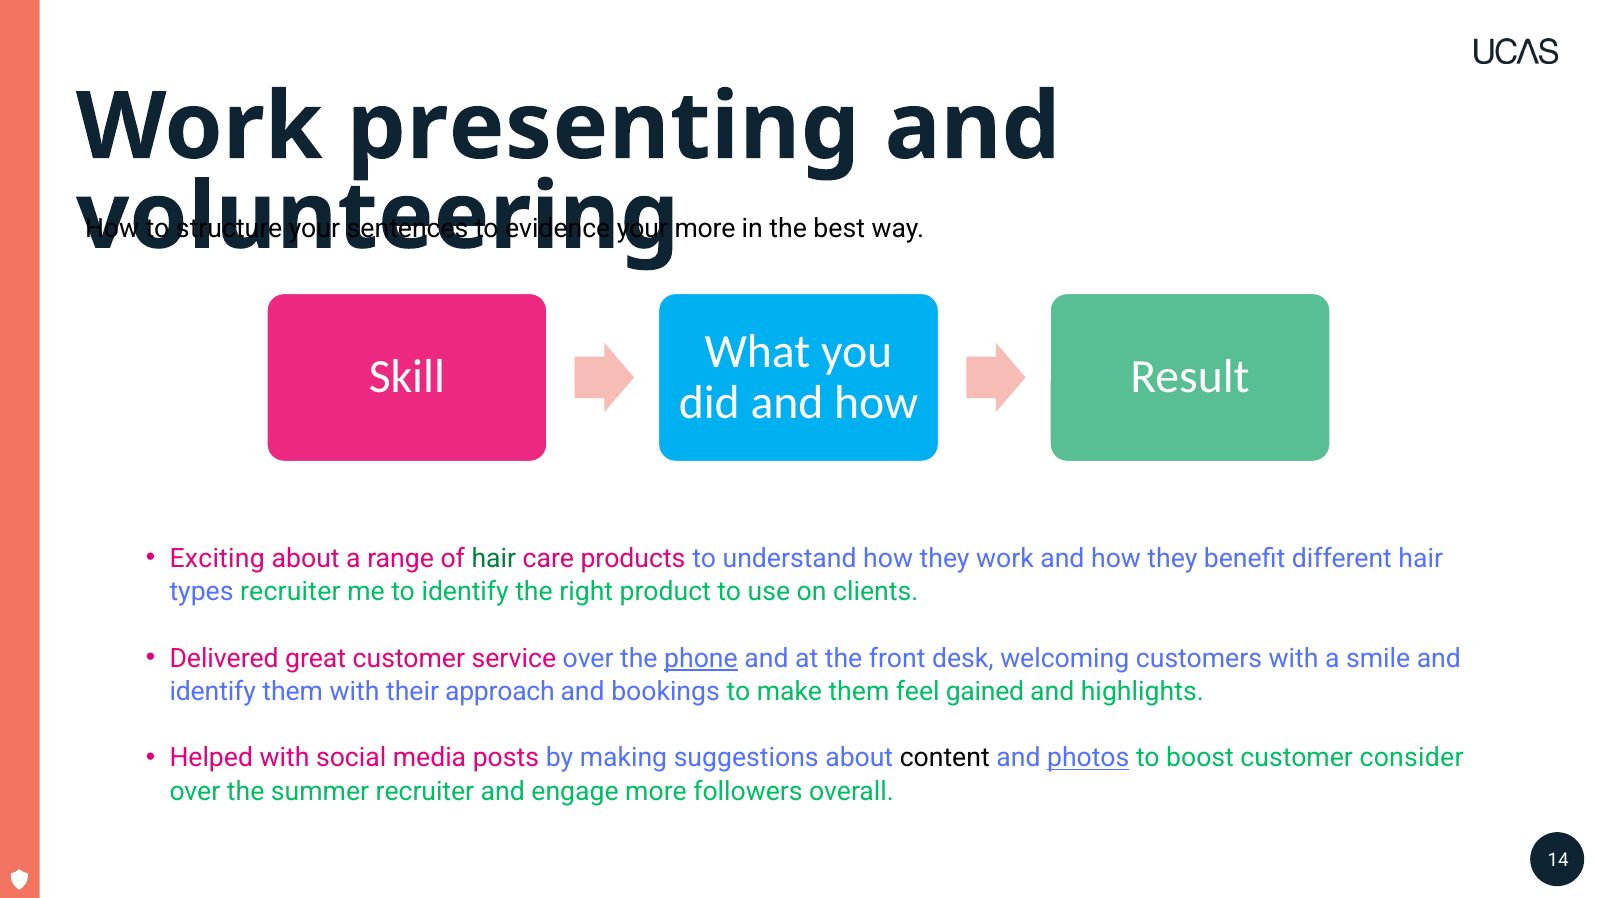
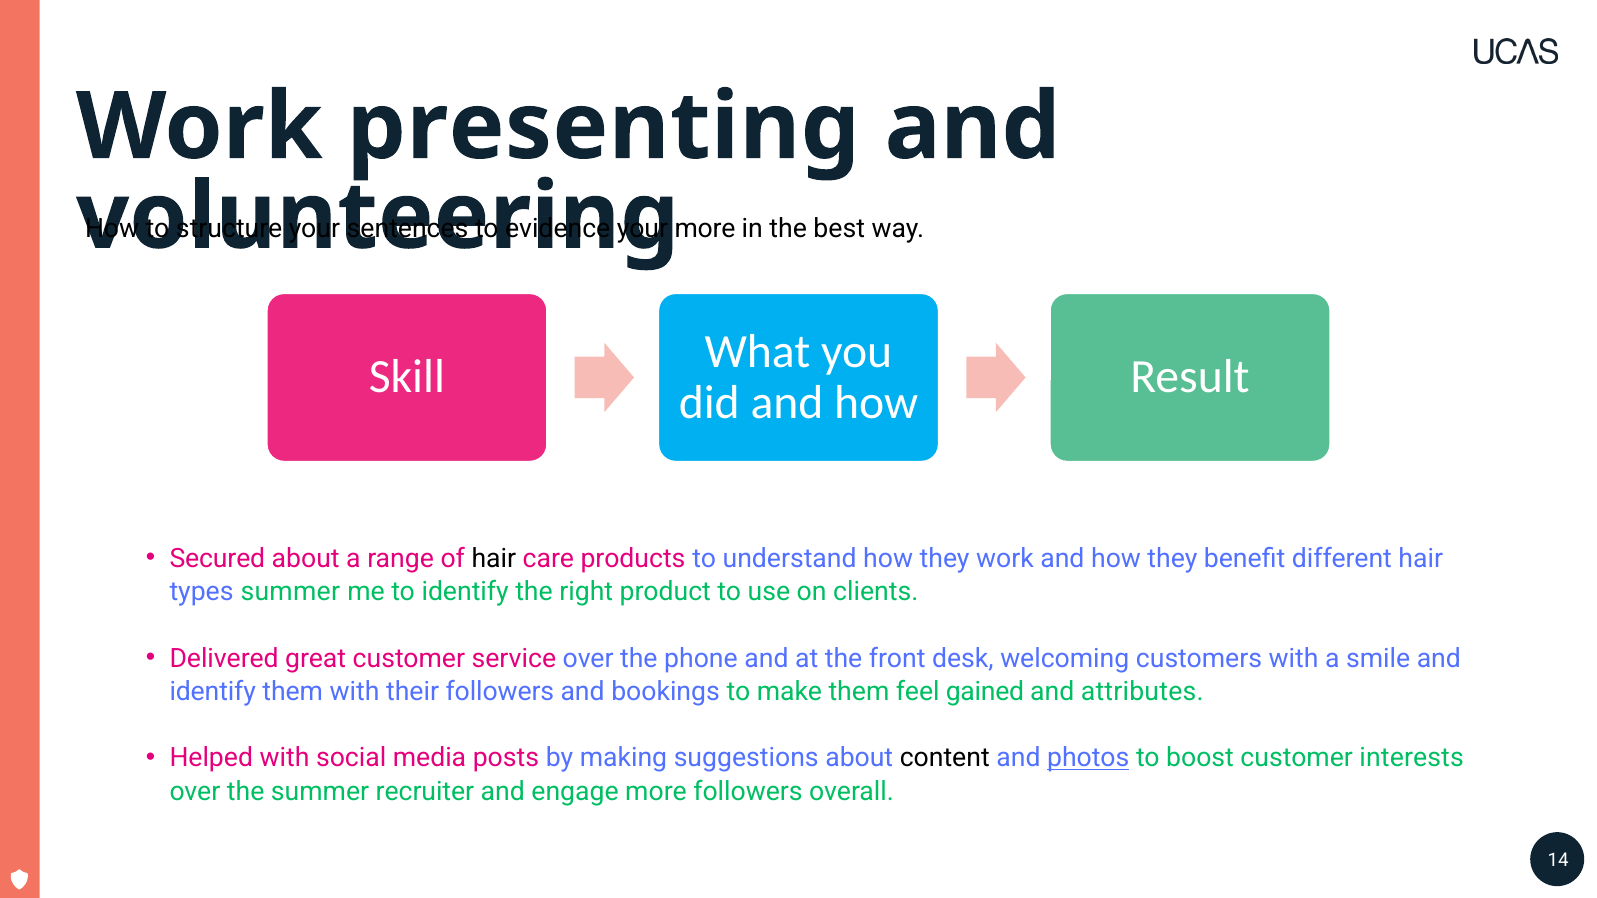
Exciting: Exciting -> Secured (217, 559)
hair colour: green -> black (494, 559)
types recruiter: recruiter -> summer (290, 592)
phone underline: present -> none (701, 659)
their approach: approach -> followers (500, 692)
highlights: highlights -> attributes (1142, 692)
consider: consider -> interests (1412, 758)
